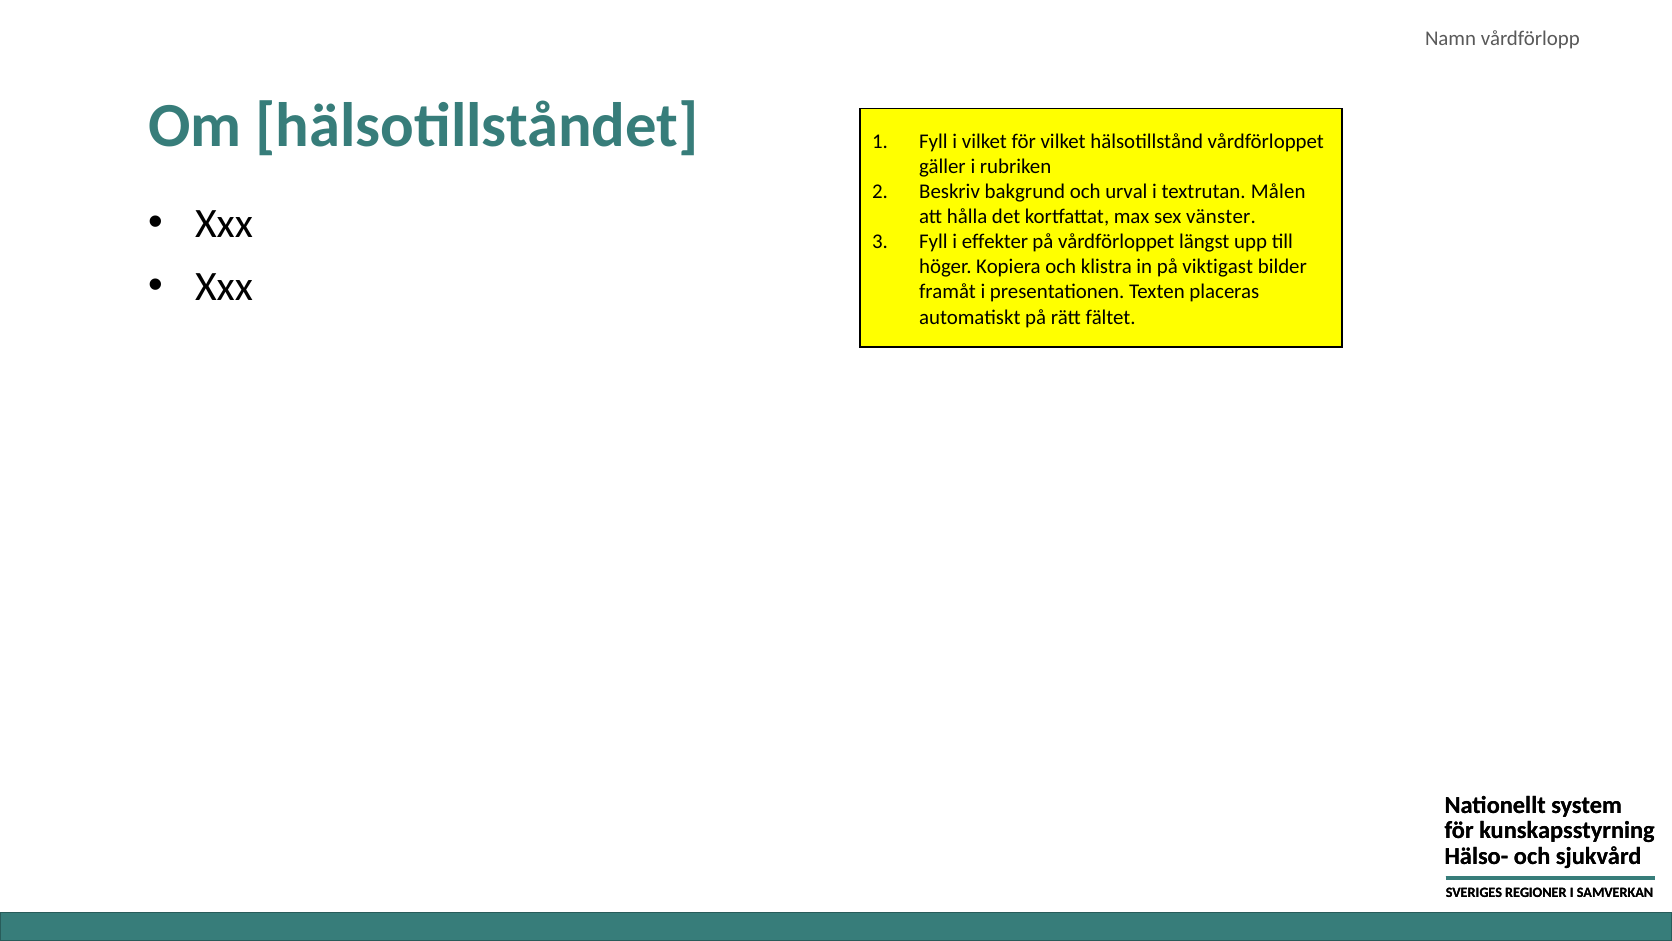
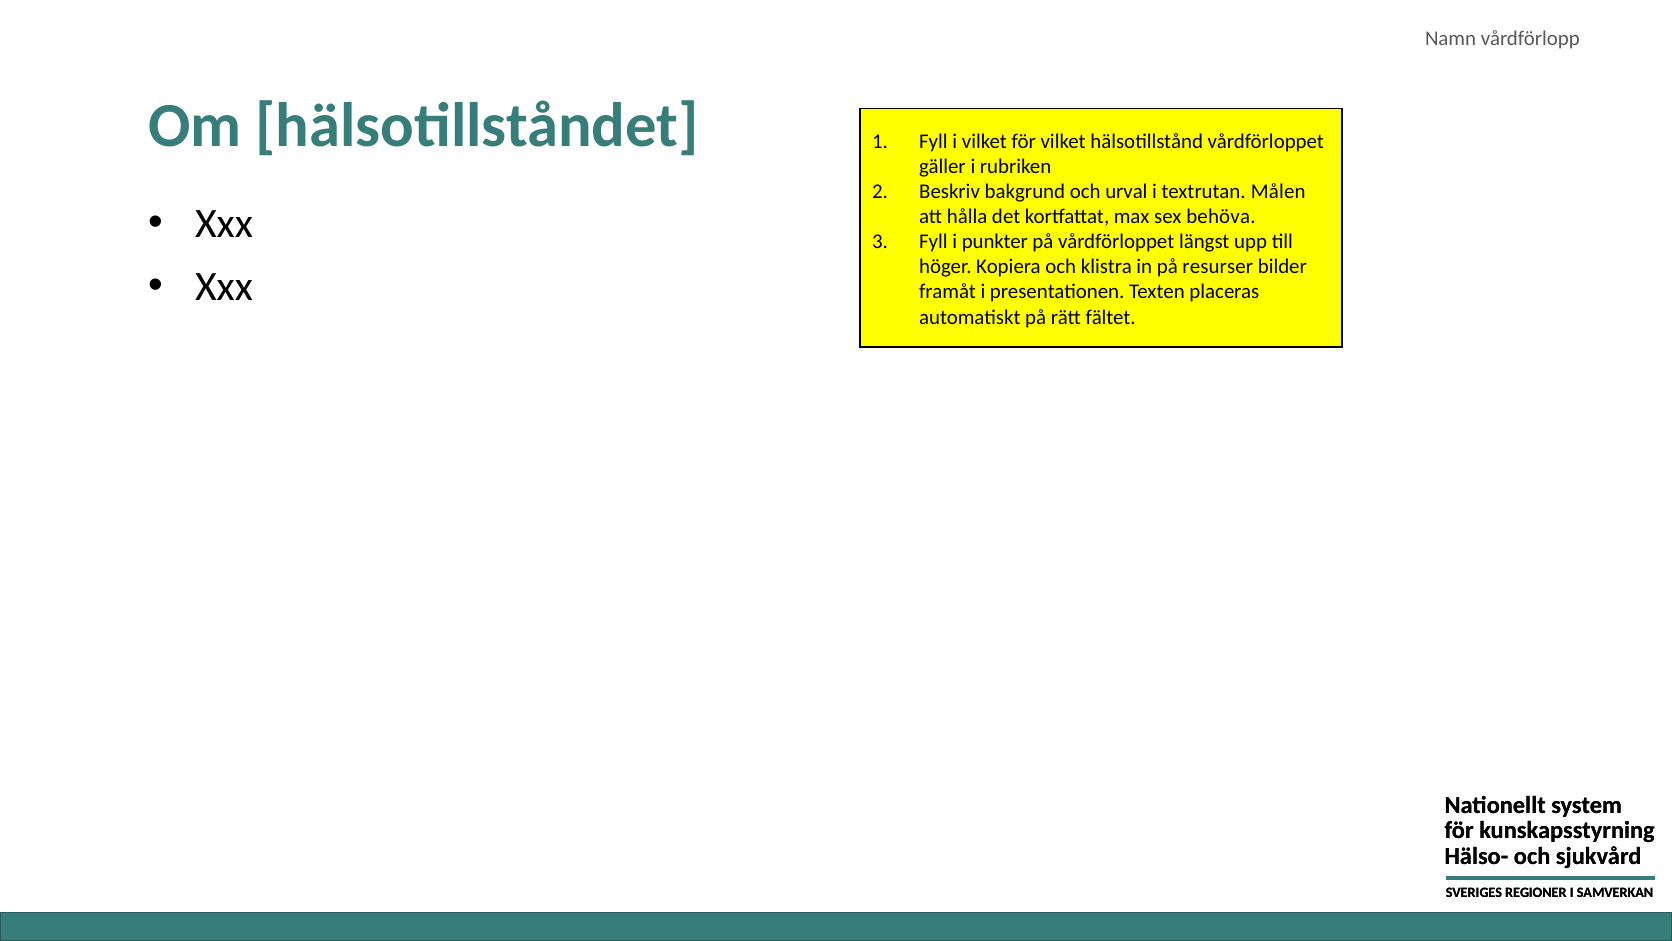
vänster: vänster -> behöva (1221, 217)
effekter: effekter -> punkter (995, 242)
viktigast: viktigast -> resurser (1218, 267)
